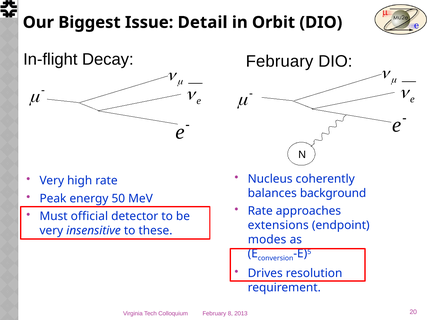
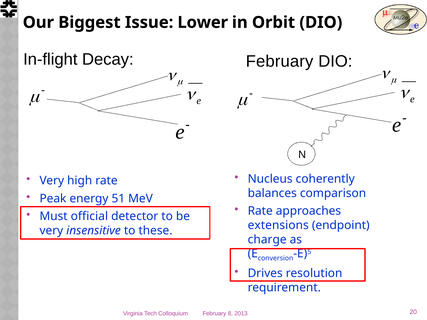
Detail: Detail -> Lower (203, 22)
background: background -> comparison (333, 193)
50: 50 -> 51 (118, 199)
modes: modes -> charge (267, 240)
